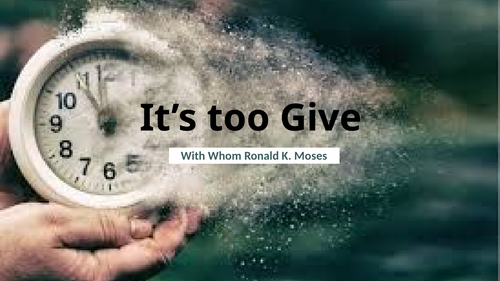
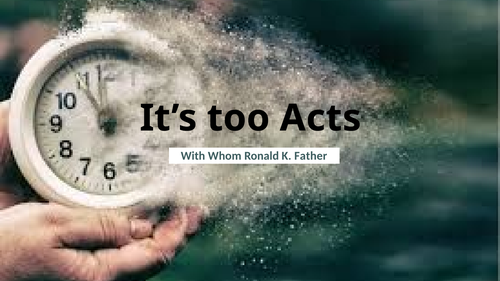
Give: Give -> Acts (321, 118)
Moses: Moses -> Father (311, 156)
